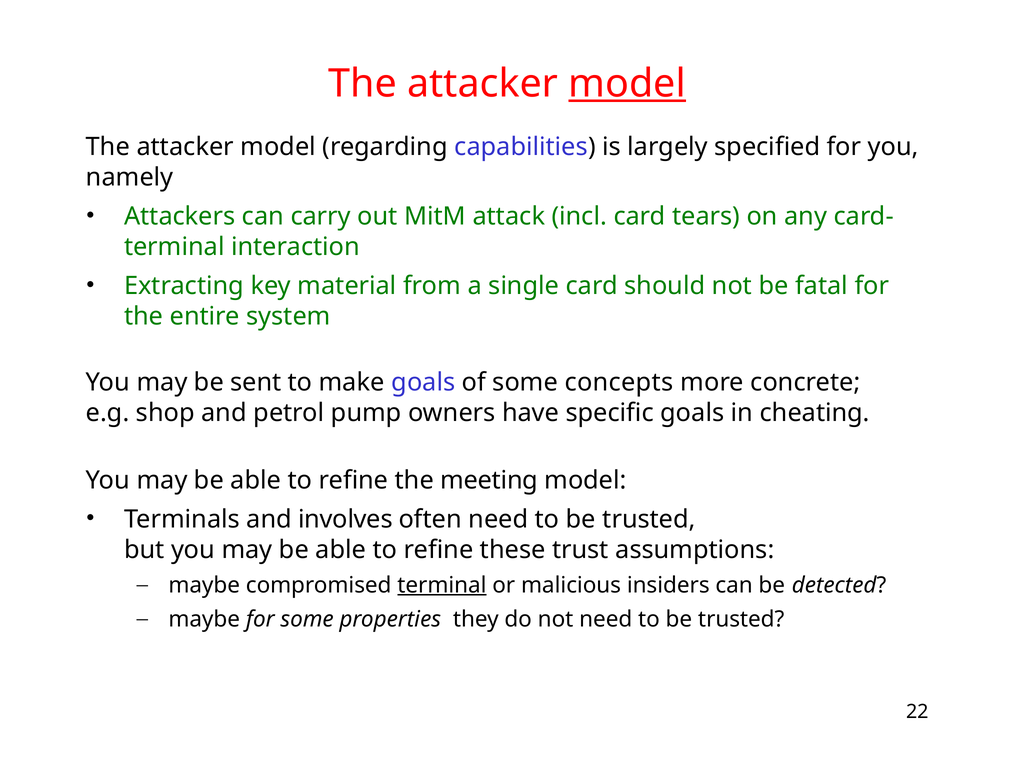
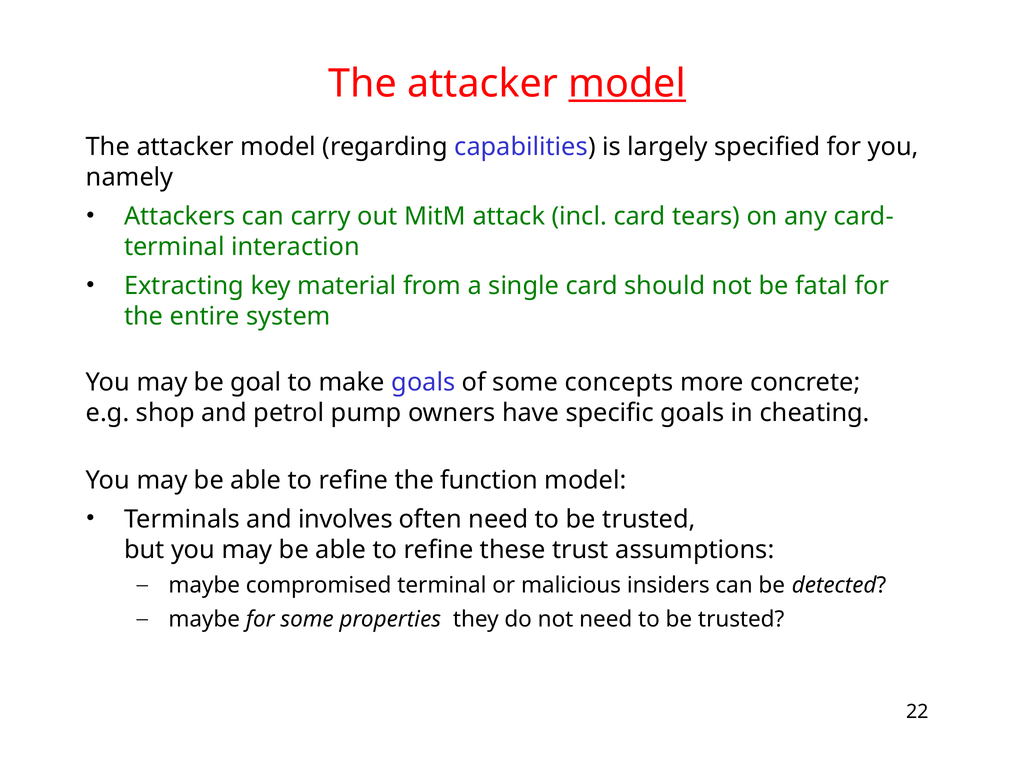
sent: sent -> goal (256, 382)
meeting: meeting -> function (489, 480)
terminal underline: present -> none (442, 585)
